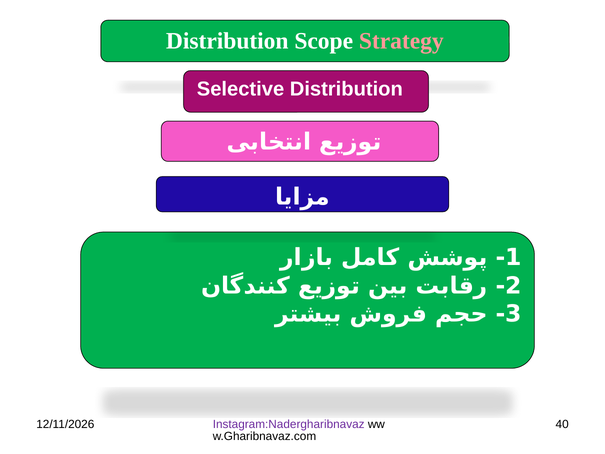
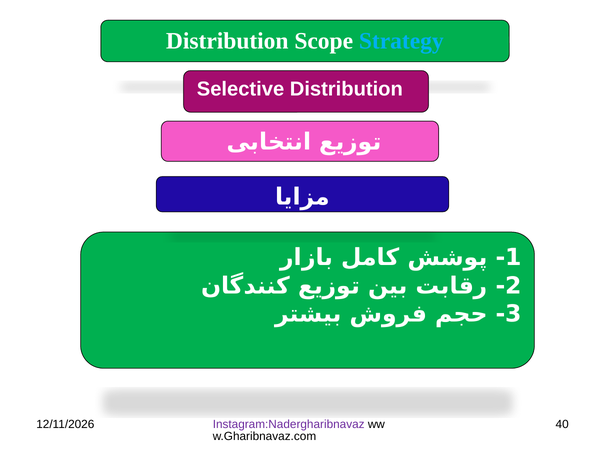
Strategy colour: pink -> light blue (401, 41)
